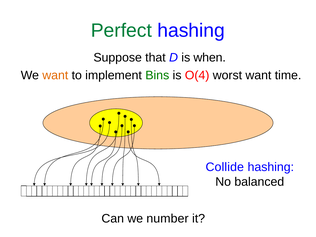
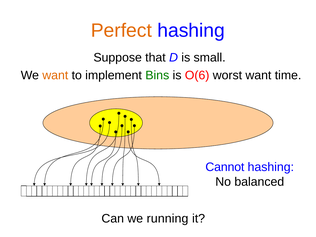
Perfect colour: green -> orange (121, 31)
when: when -> small (210, 57)
O(4: O(4 -> O(6 (197, 75)
Collide: Collide -> Cannot (225, 167)
number: number -> running (168, 218)
